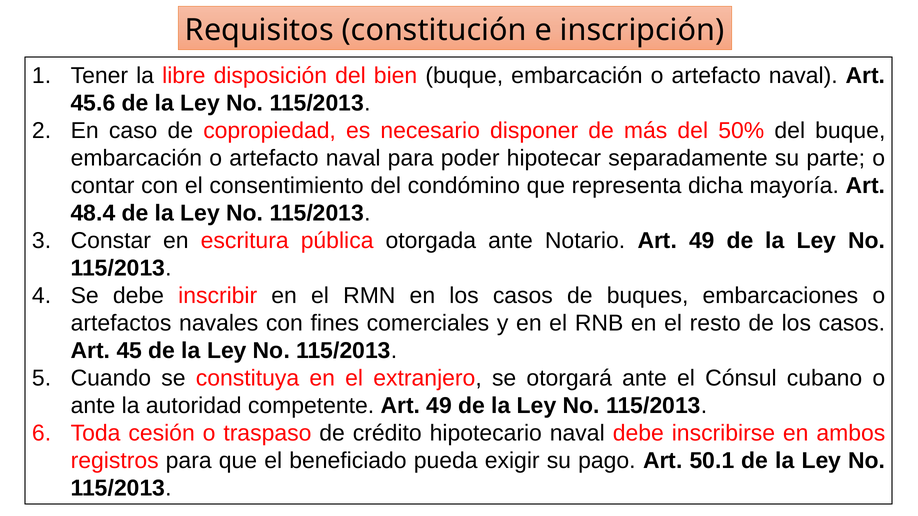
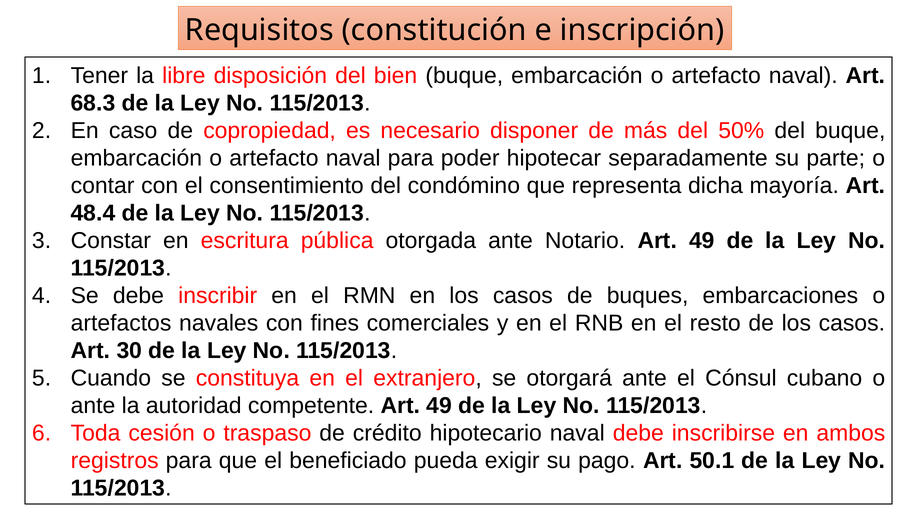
45.6: 45.6 -> 68.3 (93, 103)
45: 45 -> 30 (129, 351)
